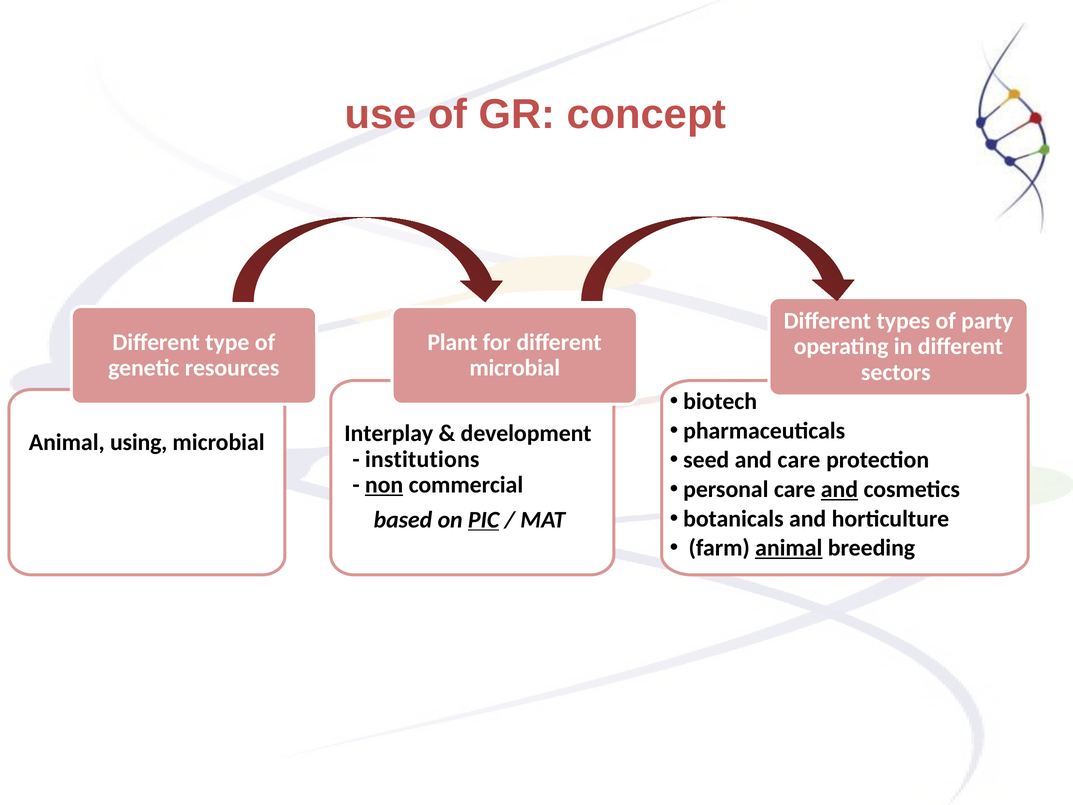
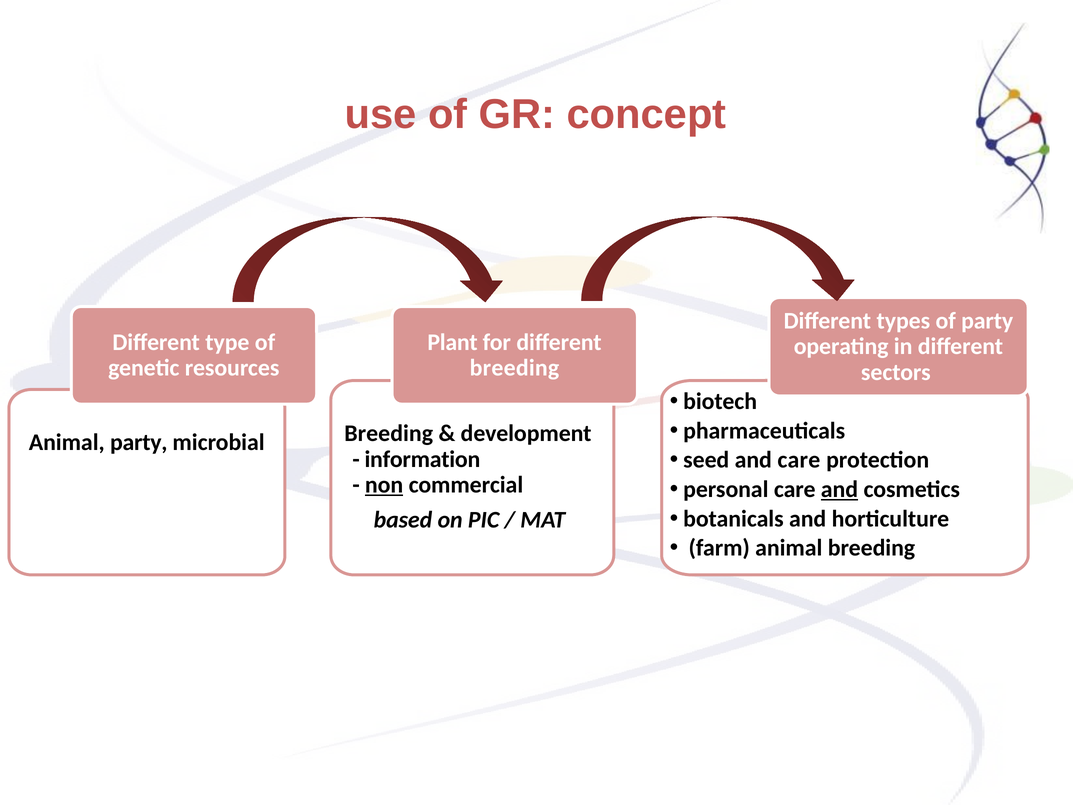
microbial: microbial -> breeding (515, 368)
Interplay: Interplay -> Breeding (389, 433)
Animal using: using -> party (139, 442)
institutions: institutions -> information (422, 459)
PIC underline: present -> none (484, 520)
animal underline: present -> none (789, 548)
